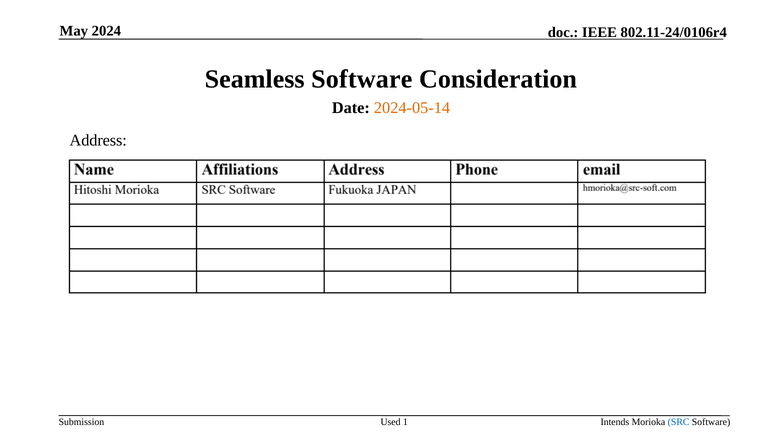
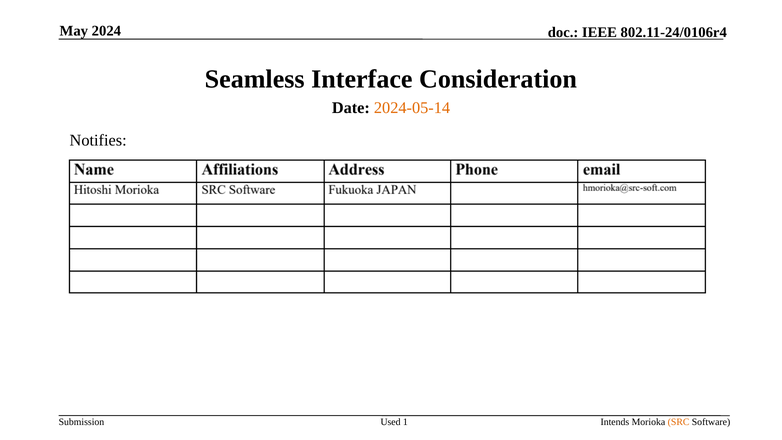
Seamless Software: Software -> Interface (362, 79)
Address: Address -> Notifies (98, 140)
SRC colour: blue -> orange (679, 422)
